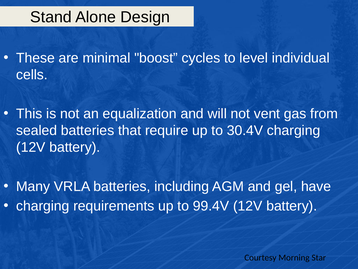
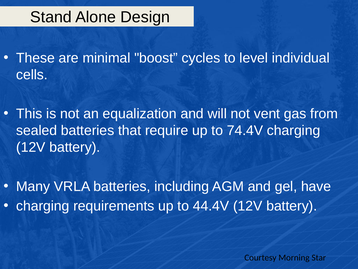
30.4V: 30.4V -> 74.4V (245, 130)
99.4V: 99.4V -> 44.4V (211, 206)
